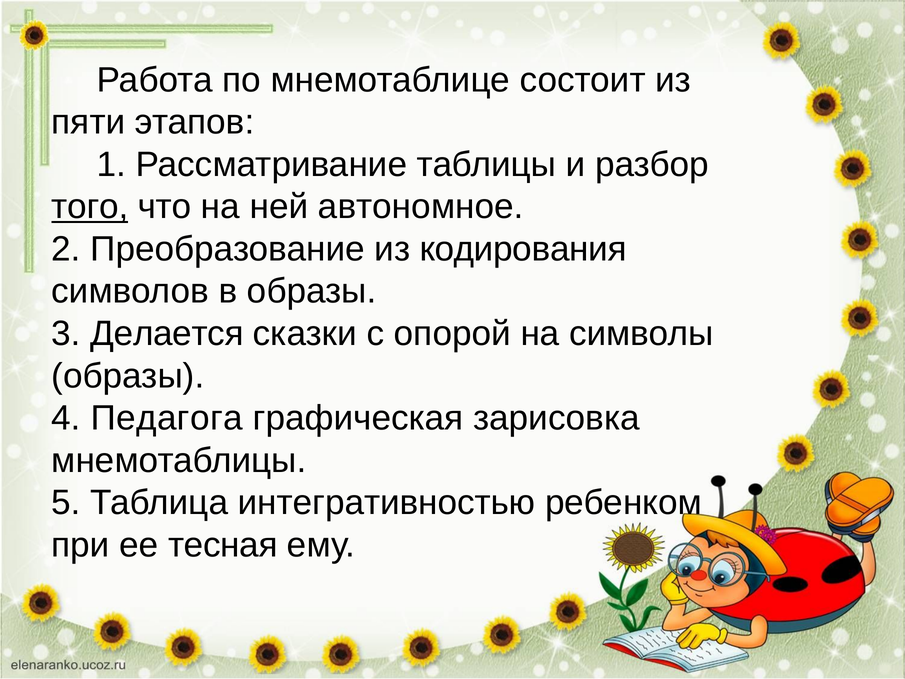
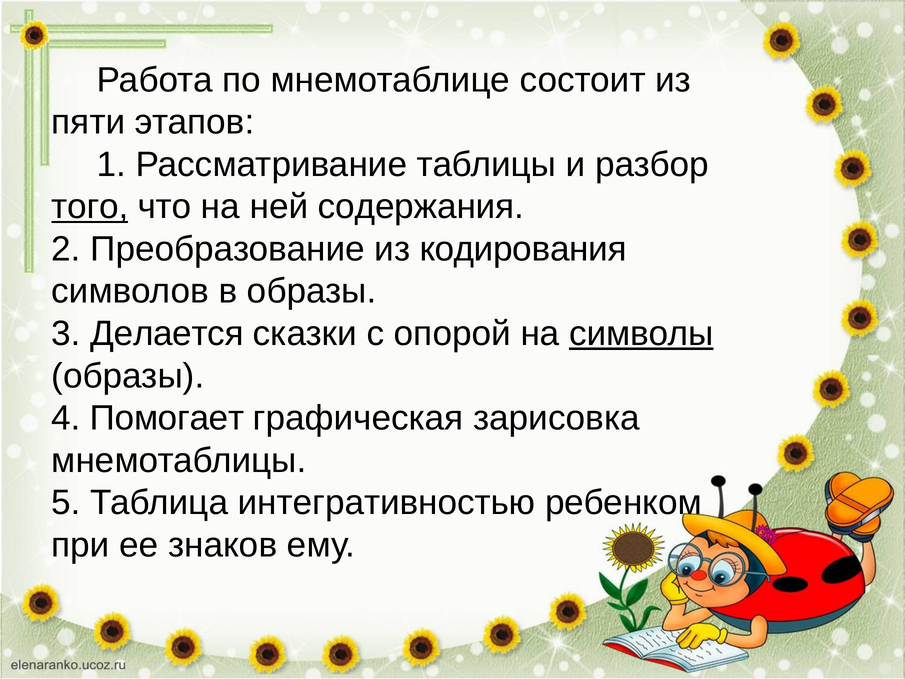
автономное: автономное -> содержания (421, 207)
символы underline: none -> present (641, 333)
Педагога: Педагога -> Помогает (167, 418)
тесная: тесная -> знаков (223, 545)
